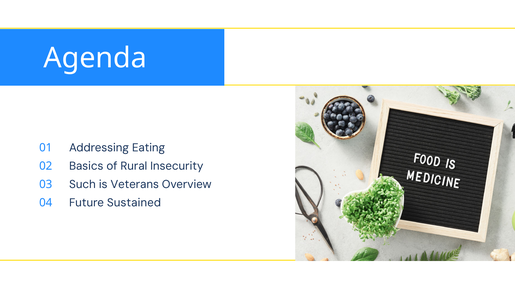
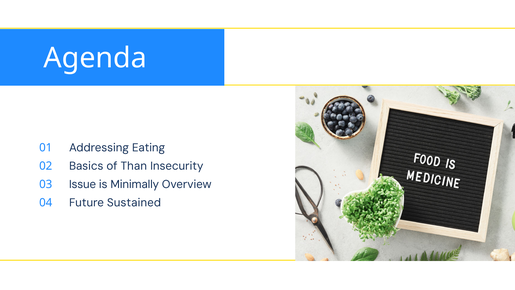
Rural: Rural -> Than (134, 166)
Such: Such -> Issue (83, 184)
Veterans: Veterans -> Minimally (135, 184)
